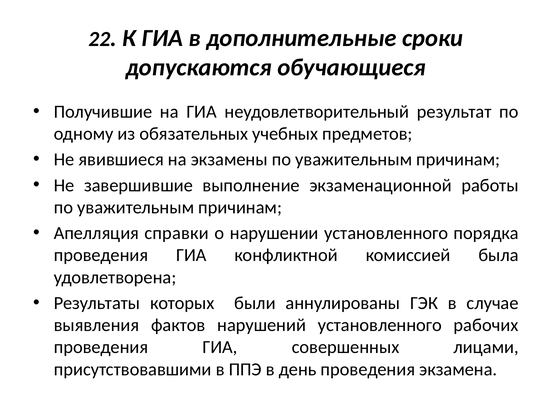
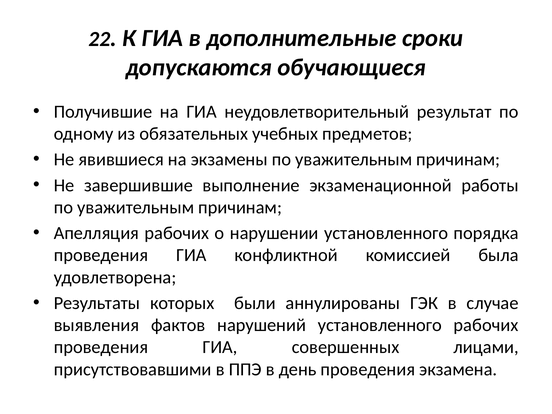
Апелляция справки: справки -> рабочих (177, 233)
